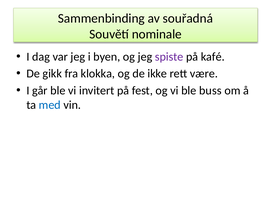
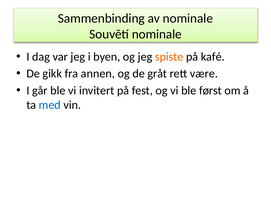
av souřadná: souřadná -> nominale (188, 18)
spiste colour: purple -> orange (169, 57)
klokka: klokka -> annen (98, 74)
ikke: ikke -> gråt (157, 74)
buss: buss -> først (210, 91)
